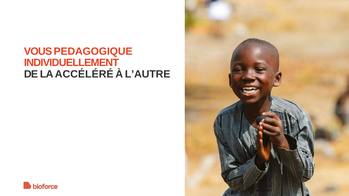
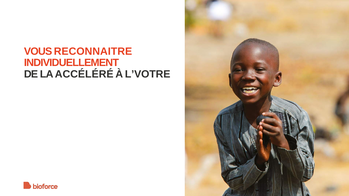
PEDAGOGIQUE: PEDAGOGIQUE -> RECONNAITRE (93, 51)
L’AUTRE: L’AUTRE -> L’VOTRE (148, 74)
